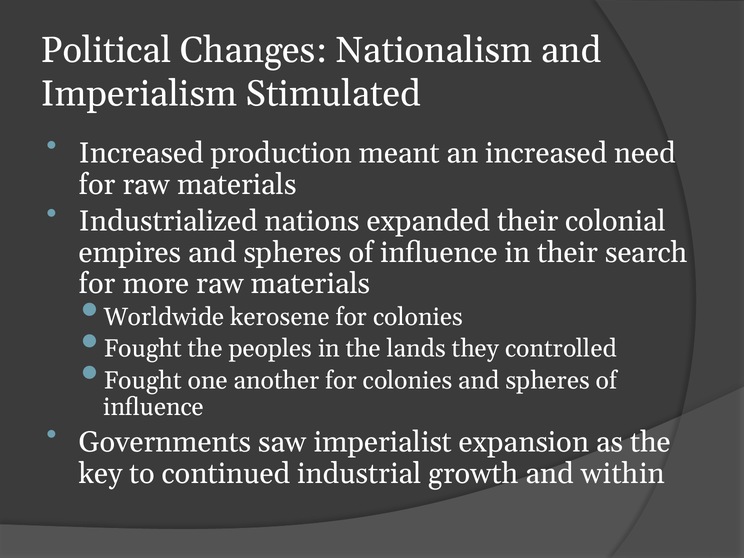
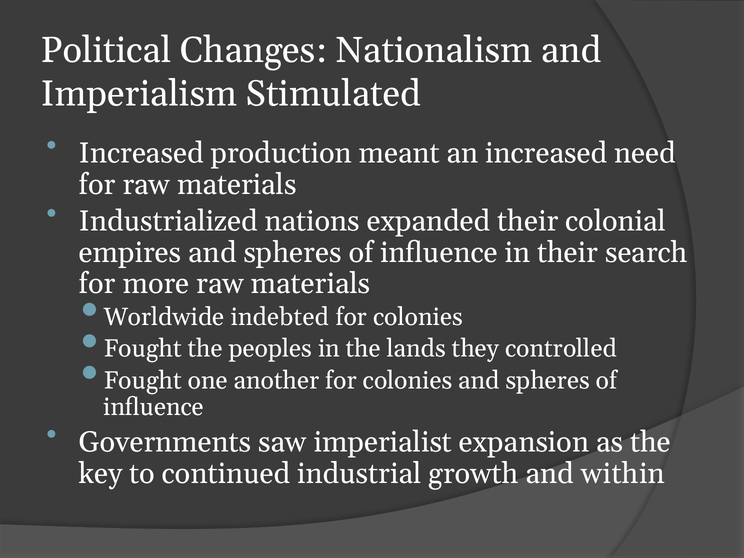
kerosene: kerosene -> indebted (280, 317)
